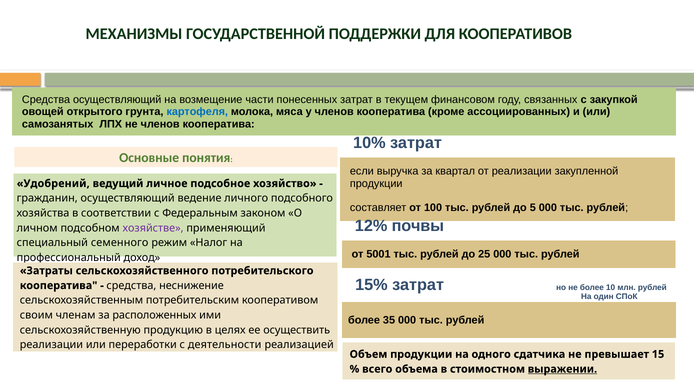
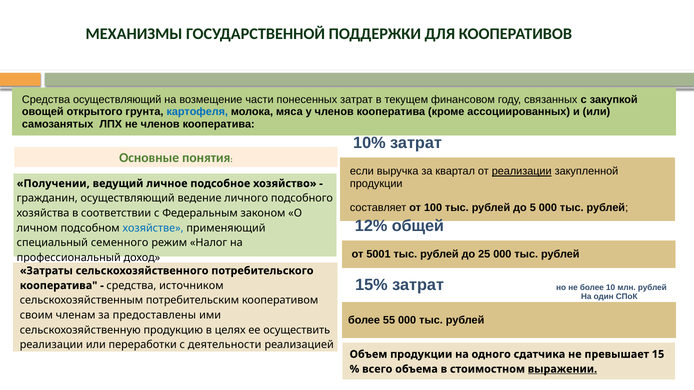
реализации underline: none -> present (522, 172)
Удобрений: Удобрений -> Получении (53, 184)
почвы: почвы -> общей (418, 226)
хозяйстве colour: purple -> blue (153, 228)
неснижение: неснижение -> источником (191, 286)
расположенных: расположенных -> предоставлены (154, 315)
35: 35 -> 55 (389, 320)
